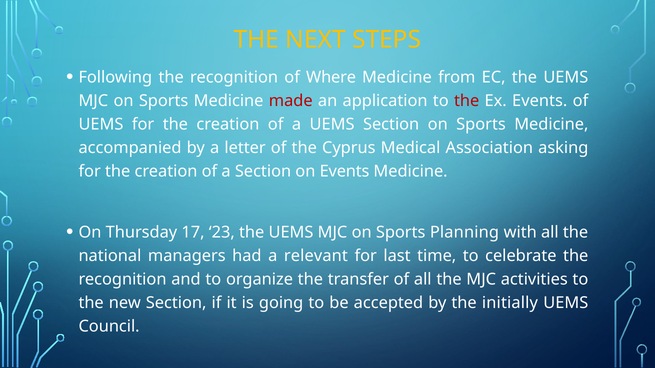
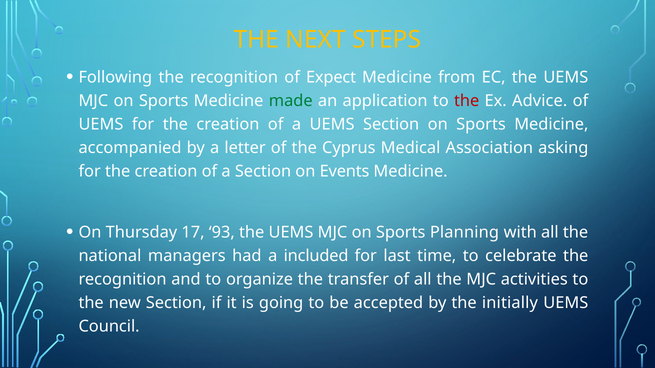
Where: Where -> Expect (331, 77)
made colour: red -> green (291, 101)
Ex Events: Events -> Advice (540, 101)
23: 23 -> 93 (222, 233)
relevant: relevant -> included (316, 256)
